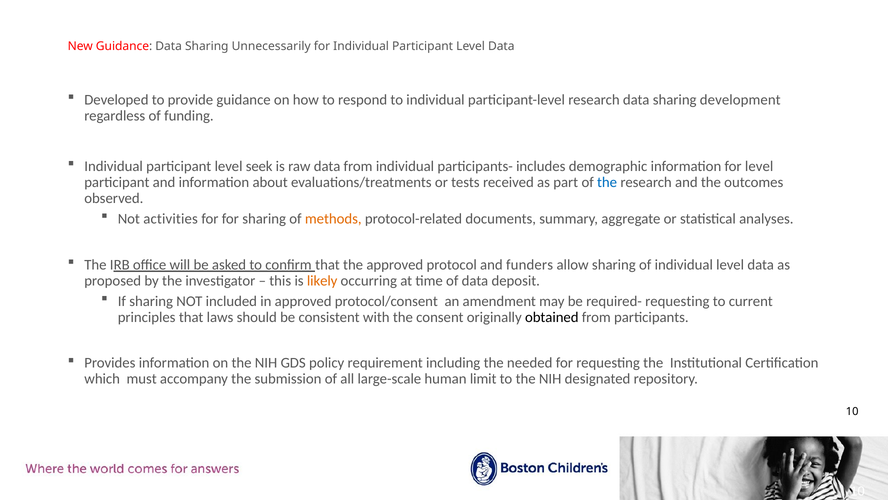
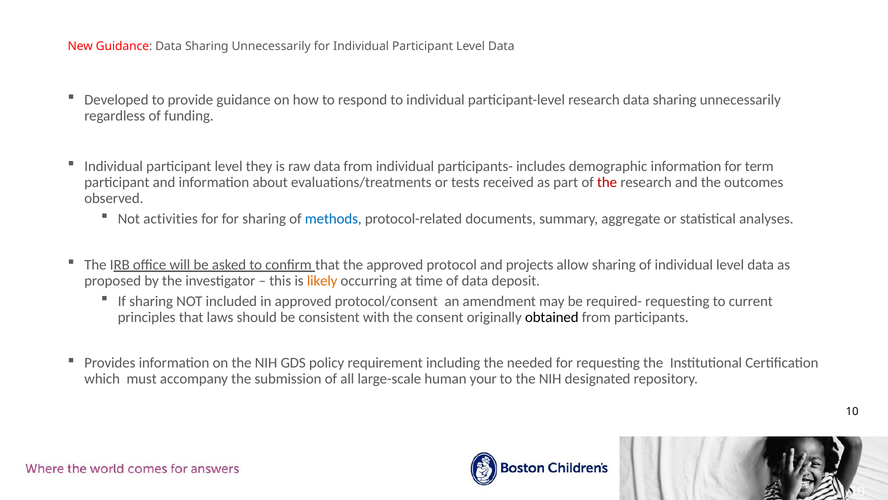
research data sharing development: development -> unnecessarily (740, 100)
seek: seek -> they (259, 166)
for level: level -> term (759, 166)
the colour: blue -> red (607, 182)
methods colour: orange -> blue (333, 219)
funders: funders -> projects (530, 264)
limit: limit -> your (483, 379)
